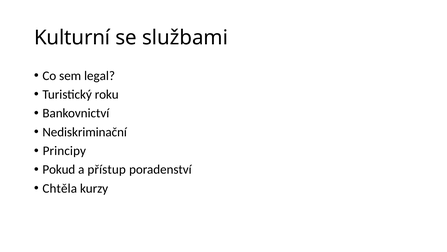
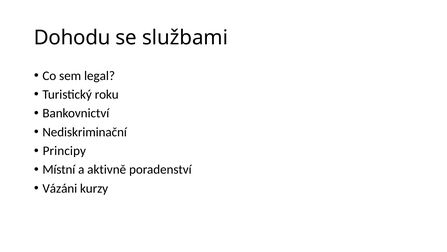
Kulturní: Kulturní -> Dohodu (72, 38)
Pokud: Pokud -> Místní (59, 169)
přístup: přístup -> aktivně (107, 169)
Chtěla: Chtěla -> Vázáni (60, 188)
